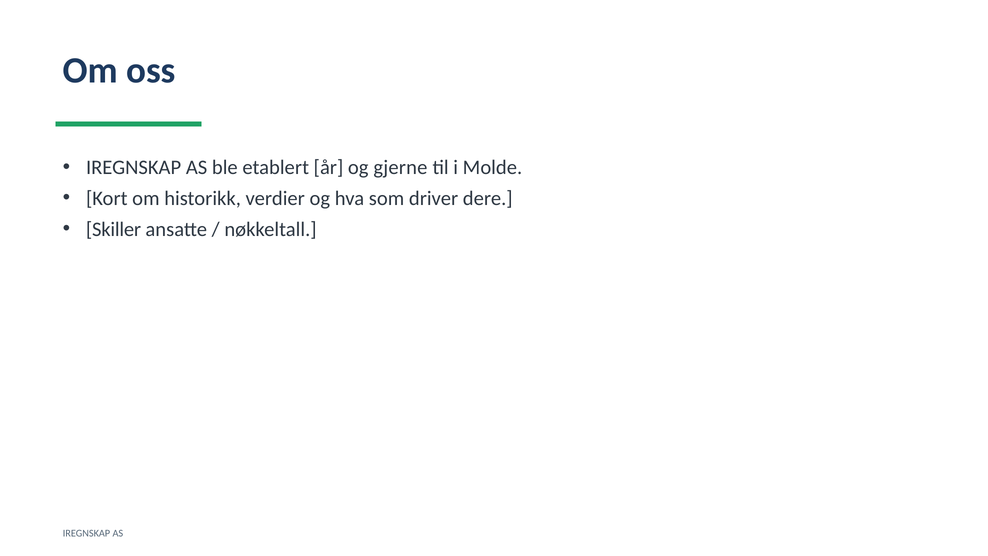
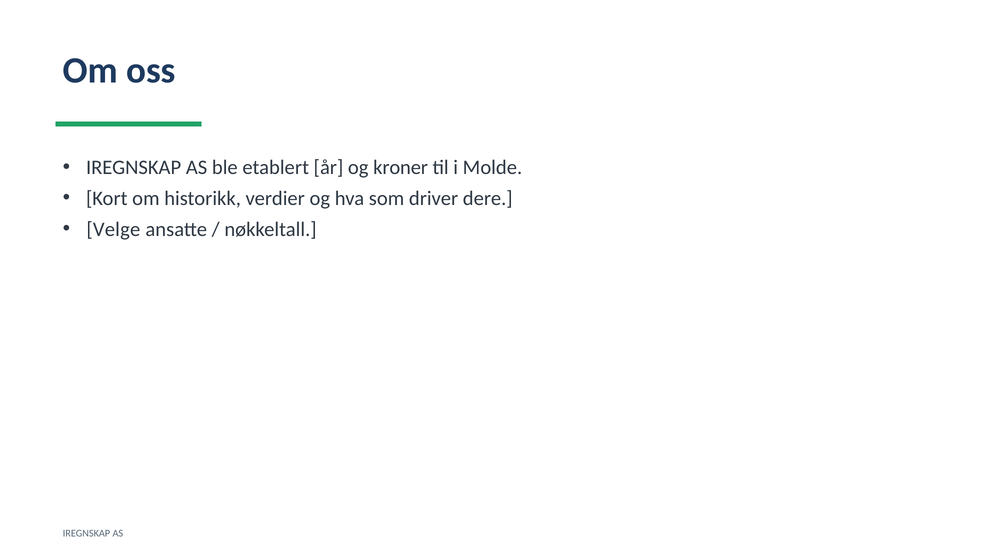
gjerne: gjerne -> kroner (401, 167)
Skiller: Skiller -> Velge (113, 229)
